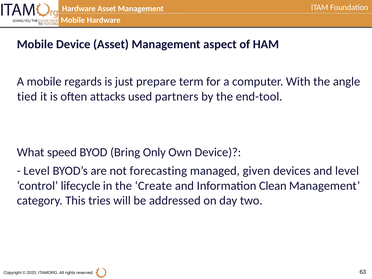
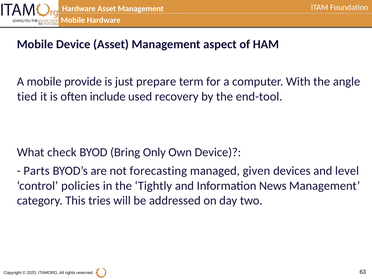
regards: regards -> provide (83, 82)
attacks: attacks -> include (108, 96)
partners: partners -> recovery (177, 96)
speed: speed -> check (62, 152)
Level: Level -> Parts (37, 171)
lifecycle: lifecycle -> policies (80, 186)
Create: Create -> Tightly (153, 186)
Clean: Clean -> News (273, 186)
